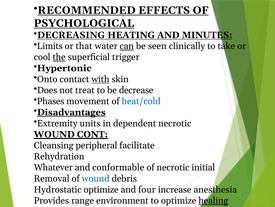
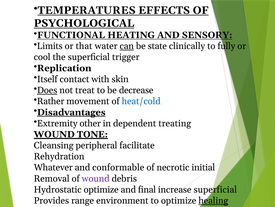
RECOMMENDED: RECOMMENDED -> TEMPERATURES (87, 10)
DECREASING: DECREASING -> FUNCTIONAL (71, 35)
MINUTES: MINUTES -> SENSORY (207, 35)
seen: seen -> state (157, 46)
take: take -> fully (226, 46)
the underline: present -> none (59, 57)
Hypertonic: Hypertonic -> Replication (64, 68)
Onto: Onto -> Itself (47, 79)
with underline: present -> none (100, 79)
Does underline: none -> present (47, 90)
Phases: Phases -> Rather (51, 101)
units: units -> other (90, 123)
dependent necrotic: necrotic -> treating (175, 123)
CONT: CONT -> TONE (92, 134)
wound colour: blue -> purple (96, 178)
four: four -> final (147, 189)
increase anesthesia: anesthesia -> superficial (215, 189)
